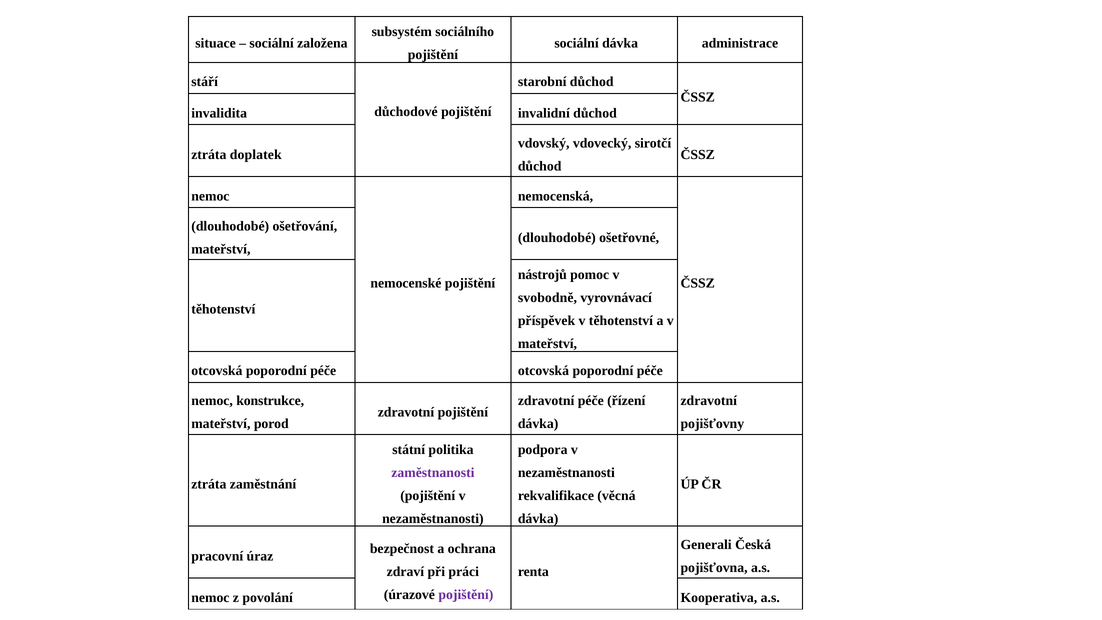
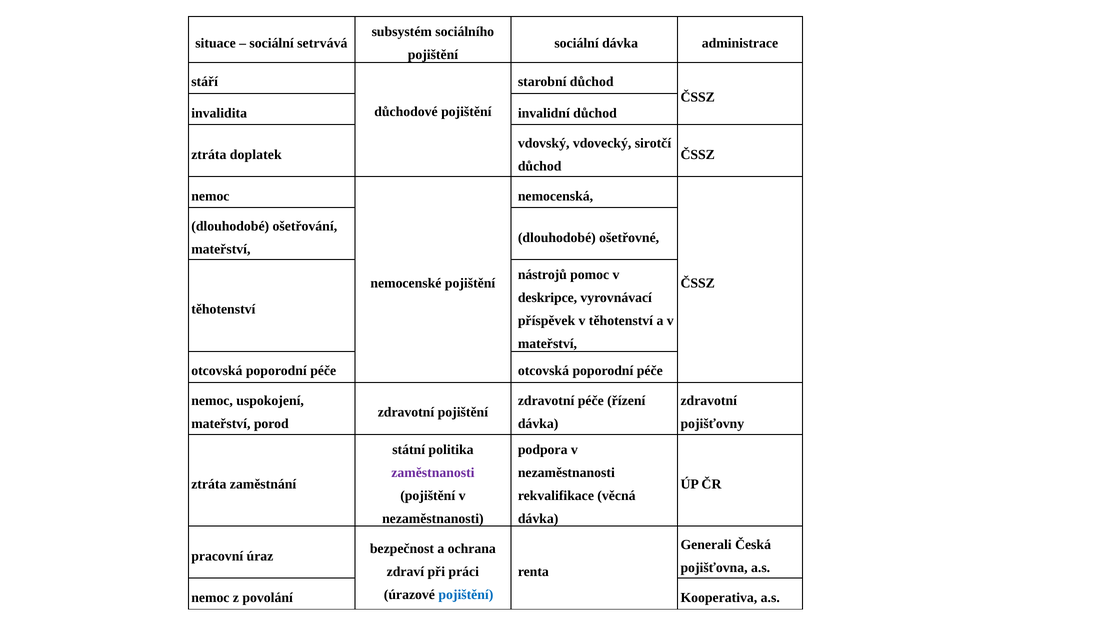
založena: založena -> setrvává (322, 43)
svobodně: svobodně -> deskripce (548, 298)
konstrukce: konstrukce -> uspokojení (270, 401)
pojištění colour: purple -> blue (466, 594)
